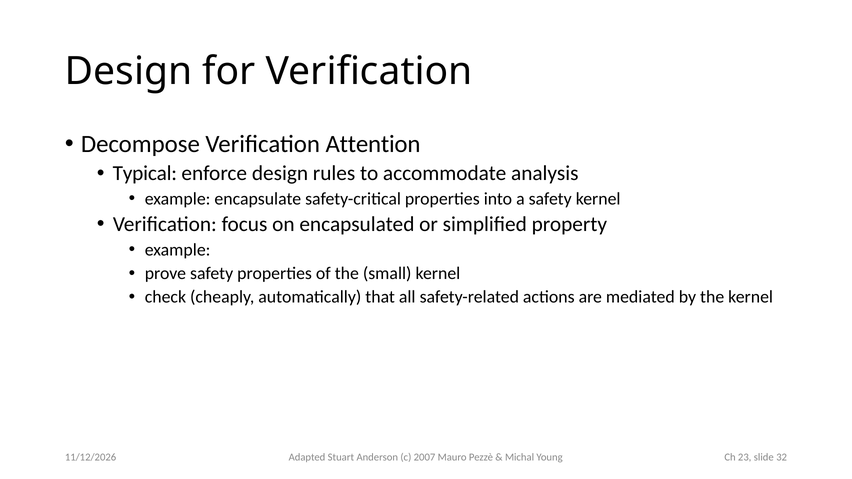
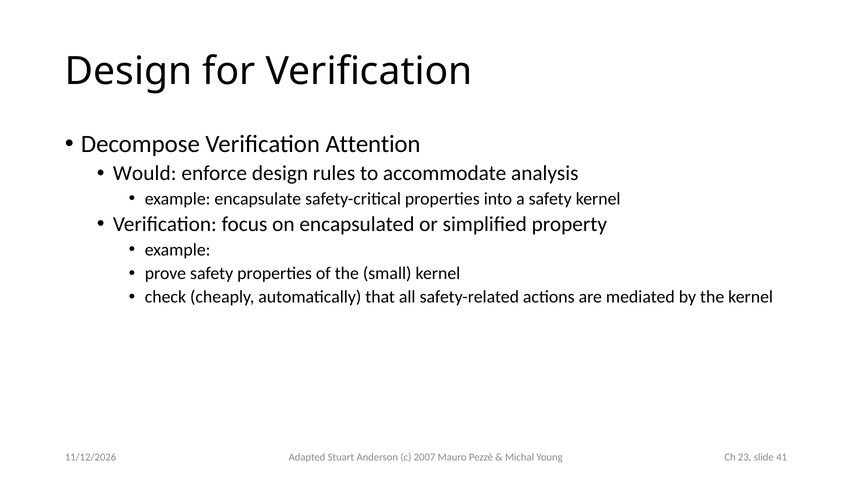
Typical: Typical -> Would (145, 173)
32: 32 -> 41 (782, 458)
